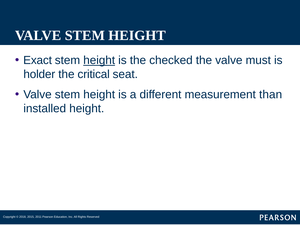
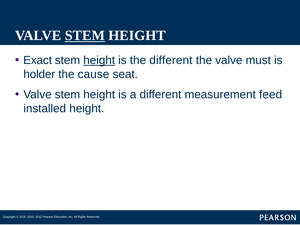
STEM underline: none -> present (85, 36)
the checked: checked -> different (171, 60)
critical: critical -> cause (94, 74)
than: than -> feed (271, 95)
